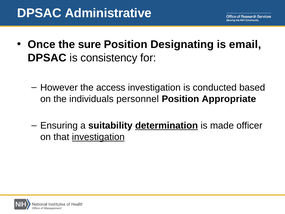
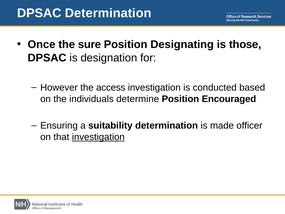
DPSAC Administrative: Administrative -> Determination (108, 13)
email: email -> those (245, 44)
consistency: consistency -> designation (109, 58)
personnel: personnel -> determine (138, 99)
Appropriate: Appropriate -> Encouraged (229, 99)
determination underline: present -> none (167, 125)
